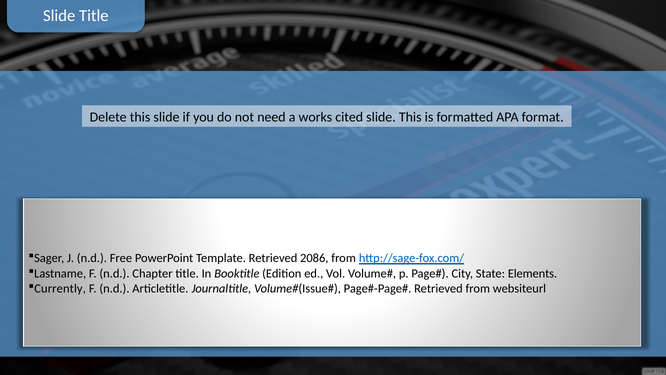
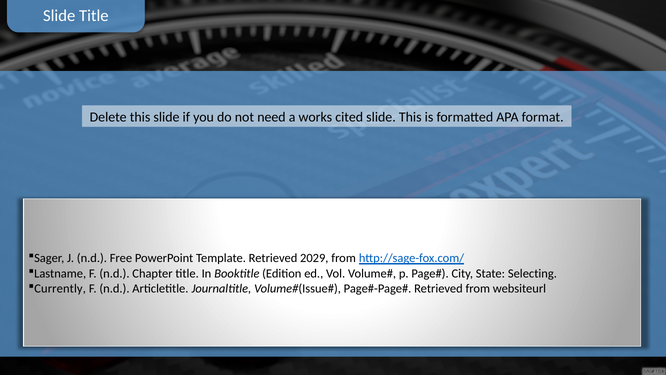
2086: 2086 -> 2029 (314, 258)
Elements: Elements -> Selecting (532, 273)
